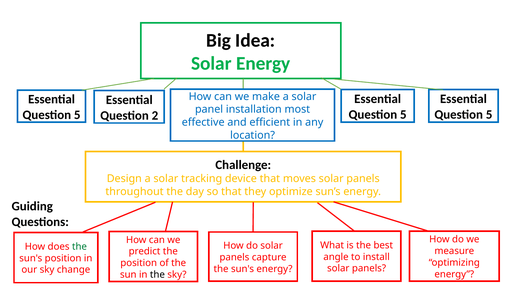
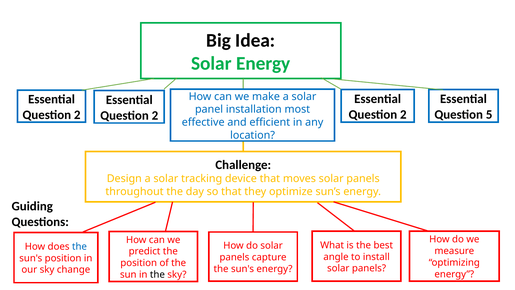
5: 5 -> 2 (403, 114)
5: 5 -> 2 (77, 115)
the colour: green -> blue (79, 246)
